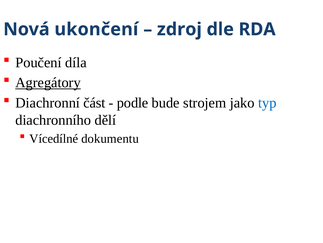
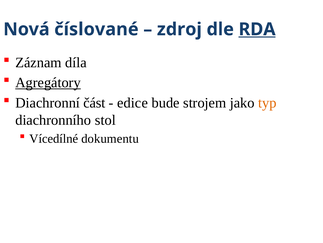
ukončení: ukončení -> číslované (96, 29)
RDA underline: none -> present (257, 29)
Poučení: Poučení -> Záznam (38, 62)
podle: podle -> edice (132, 103)
typ colour: blue -> orange (267, 103)
dělí: dělí -> stol (105, 120)
